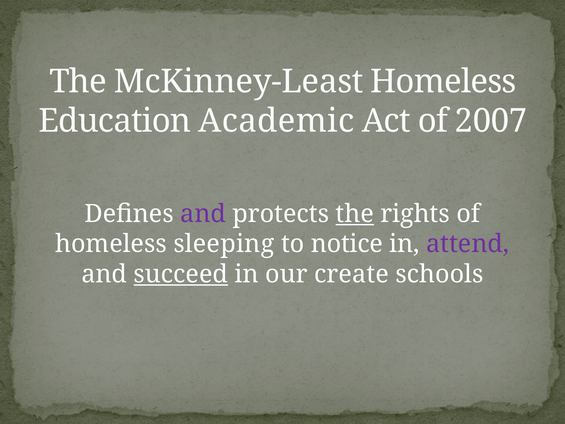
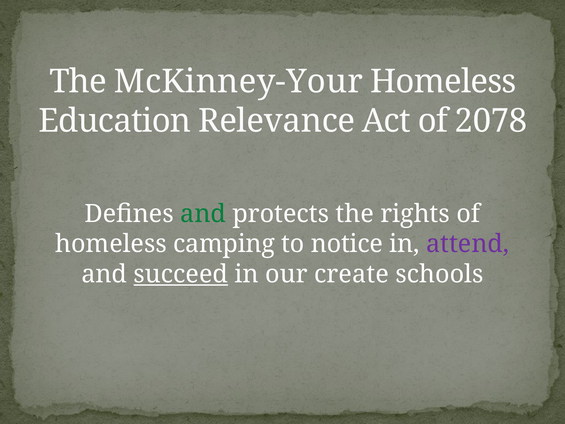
McKinney-Least: McKinney-Least -> McKinney-Your (238, 81)
Academic: Academic -> Relevance (277, 121)
2007: 2007 -> 2078 (491, 121)
and colour: purple -> green (203, 214)
the underline: present -> none (355, 214)
sleeping: sleeping -> camping (224, 244)
